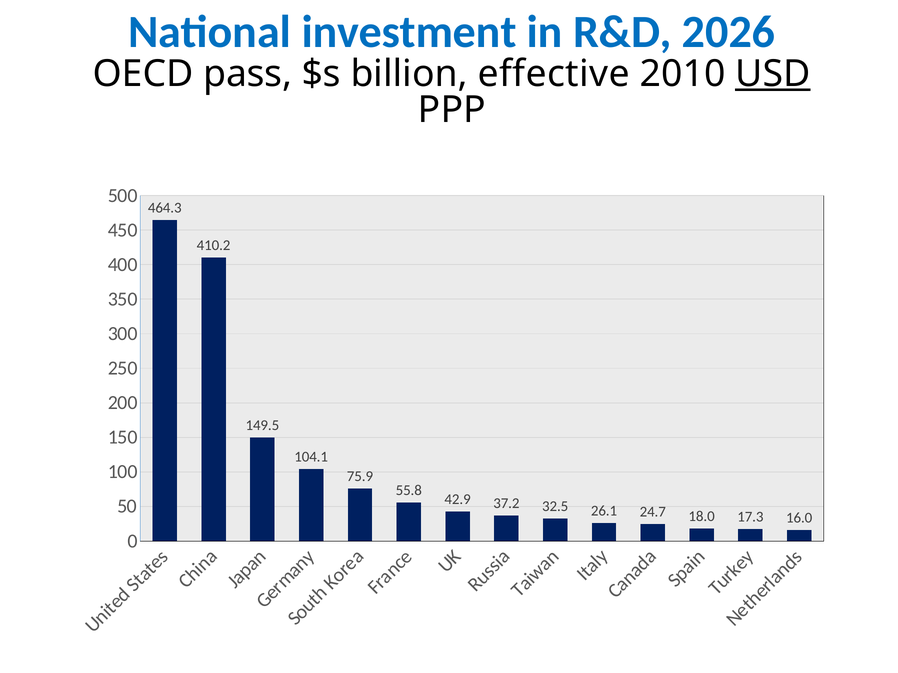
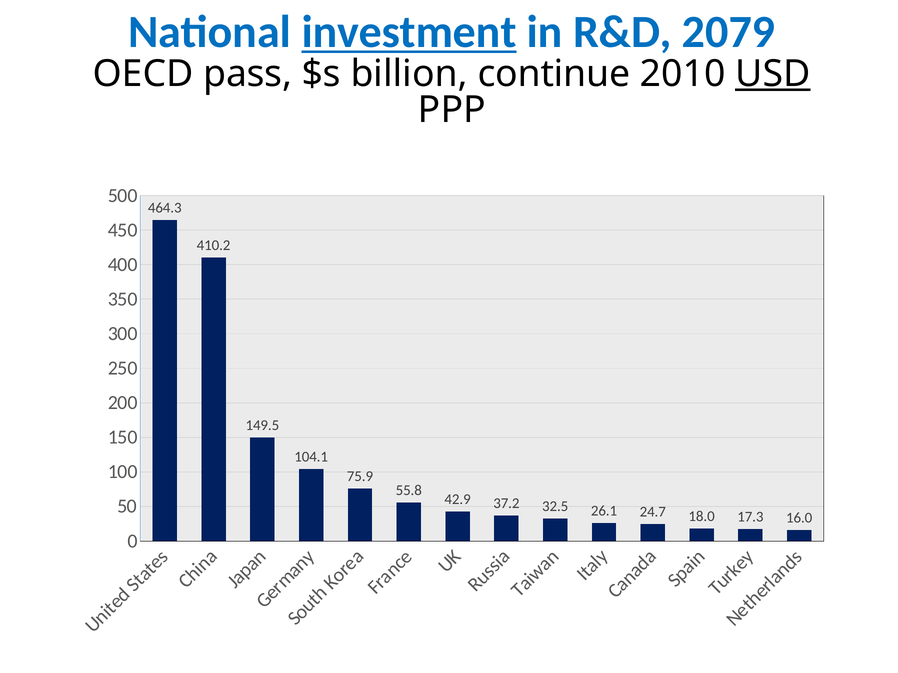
investment underline: none -> present (409, 32)
2026: 2026 -> 2079 (729, 32)
effective: effective -> continue (554, 74)
